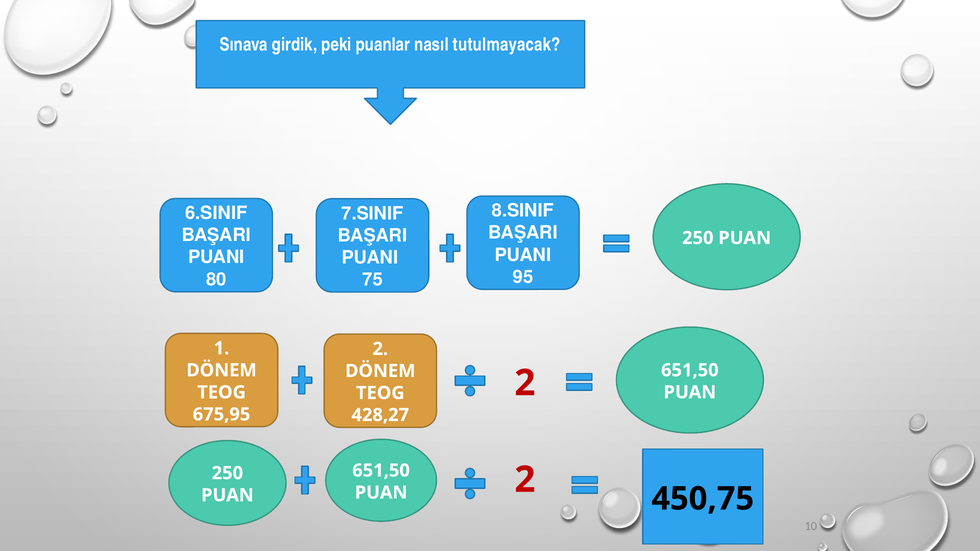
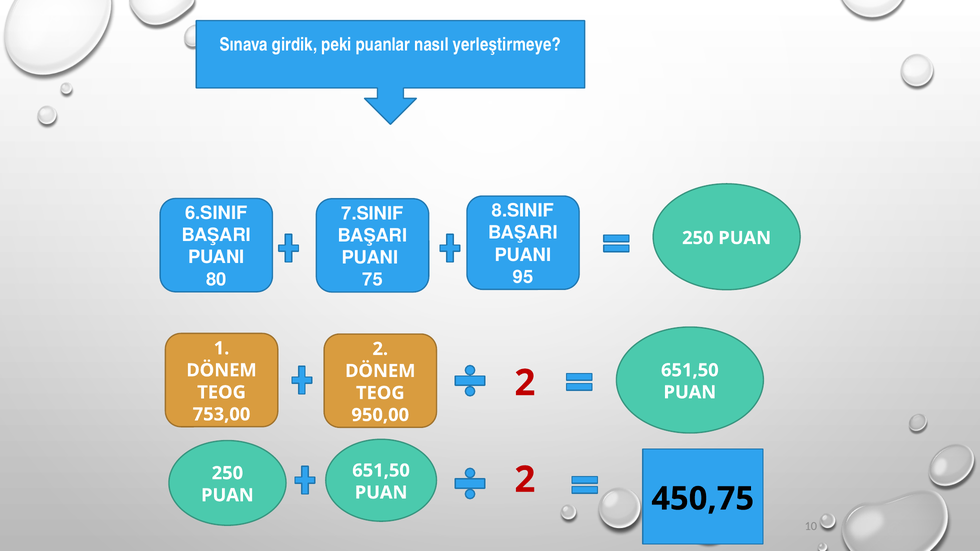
tutulmayacak: tutulmayacak -> yerleştirmeye (507, 45)
675,95: 675,95 -> 753,00 (222, 415)
428,27: 428,27 -> 950,00 (380, 415)
